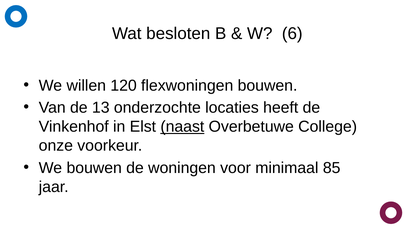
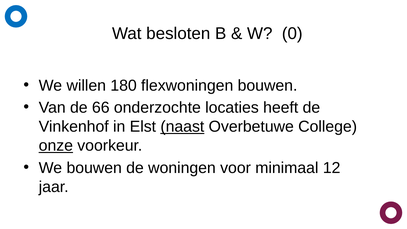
6: 6 -> 0 (292, 34)
120: 120 -> 180 (124, 85)
13: 13 -> 66 (101, 108)
onze underline: none -> present (56, 146)
85: 85 -> 12 (332, 168)
